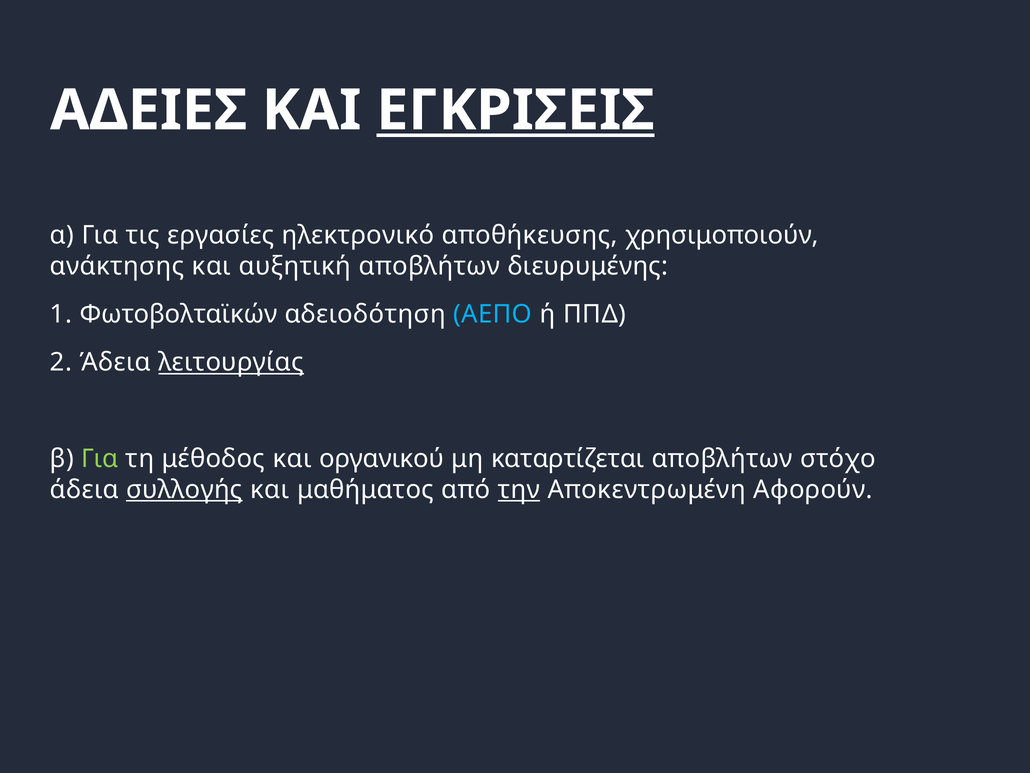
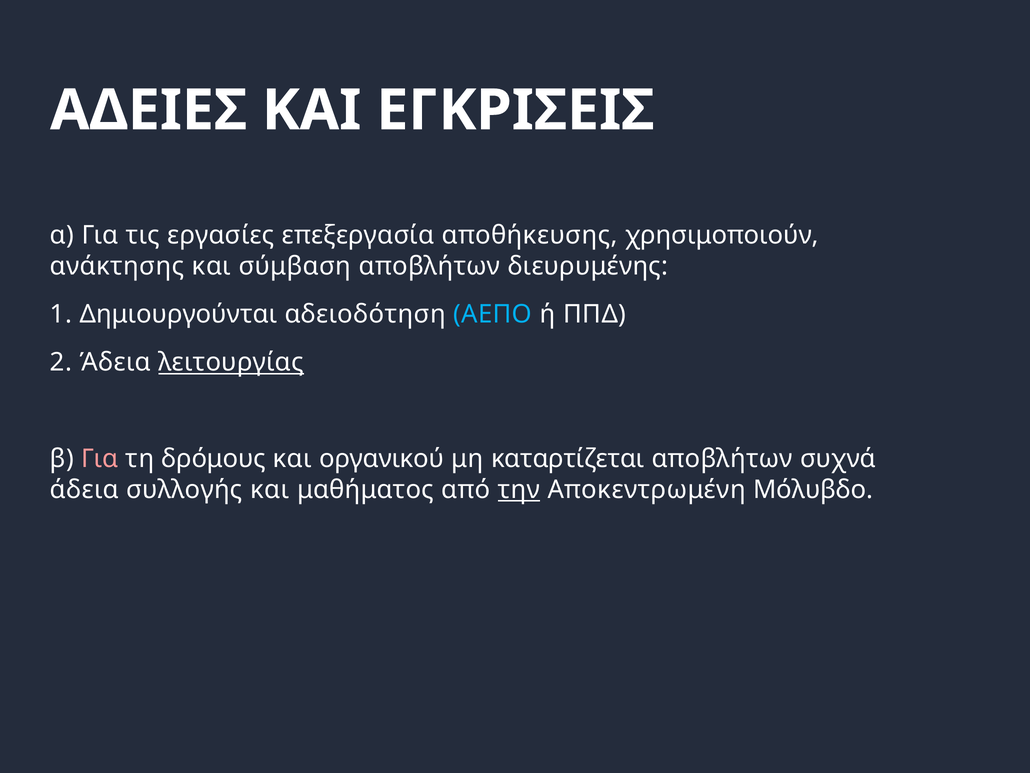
ΕΓΚΡΙΣΕΙΣ underline: present -> none (515, 110)
ηλεκτρονικό: ηλεκτρονικό -> επεξεργασία (358, 235)
αυξητική: αυξητική -> σύμβαση (295, 266)
Φωτοβολταϊκών: Φωτοβολταϊκών -> Δημιουργούνται (178, 314)
Για colour: light green -> pink (100, 458)
μέθοδος: μέθοδος -> δρόμους (214, 458)
στόχο: στόχο -> συχνά (838, 458)
συλλογής underline: present -> none (184, 489)
Αφορούν: Αφορούν -> Μόλυβδο (813, 489)
